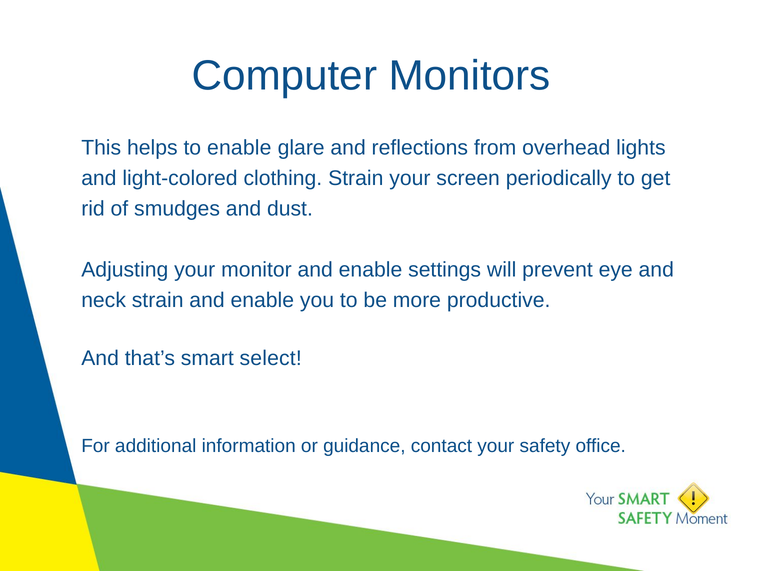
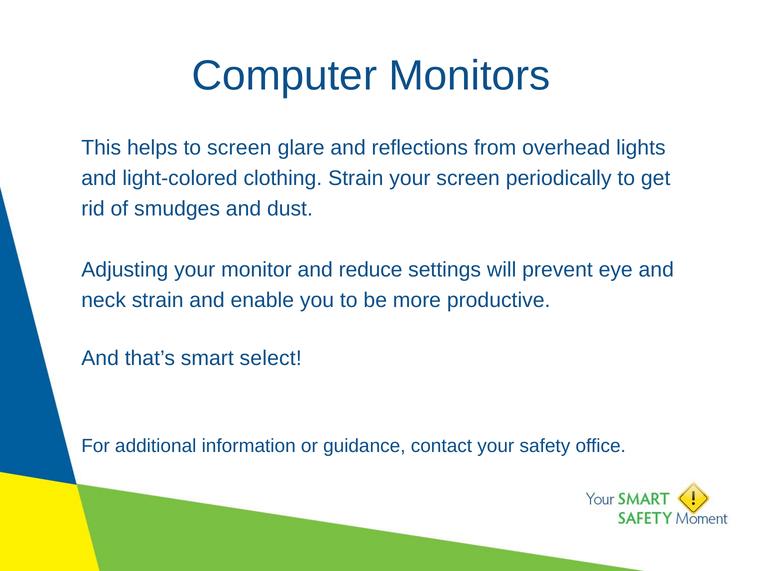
to enable: enable -> screen (239, 148)
monitor and enable: enable -> reduce (371, 270)
